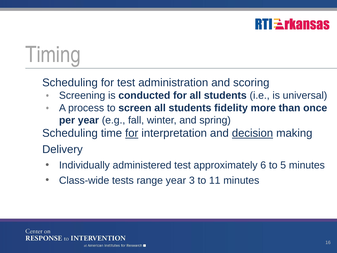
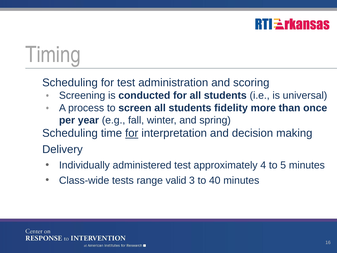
decision underline: present -> none (253, 133)
6: 6 -> 4 (263, 165)
range year: year -> valid (176, 180)
11: 11 -> 40 (215, 180)
